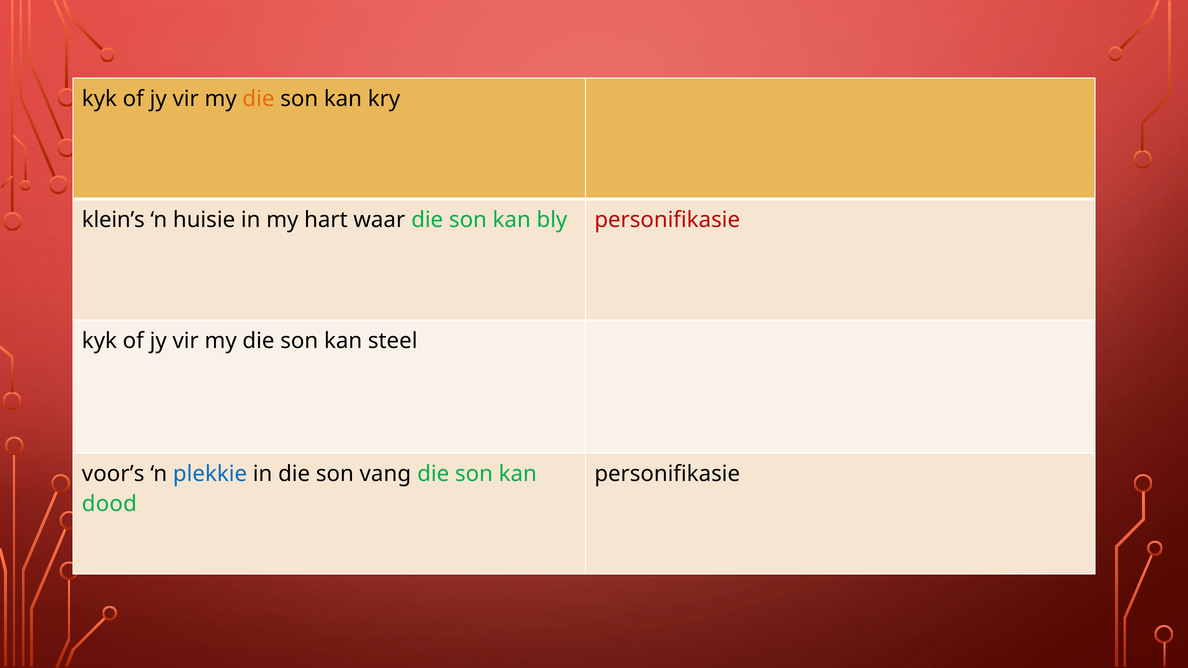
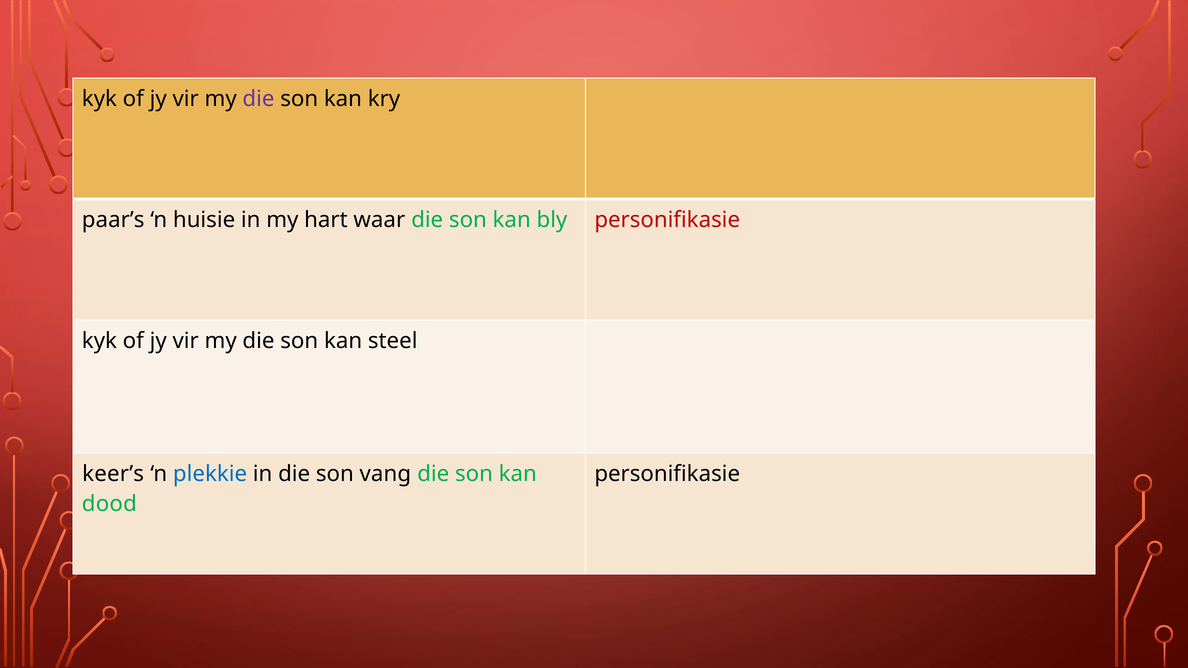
die colour: orange -> purple (258, 99)
klein’s: klein’s -> paar’s (113, 220)
voor’s: voor’s -> keer’s (113, 474)
